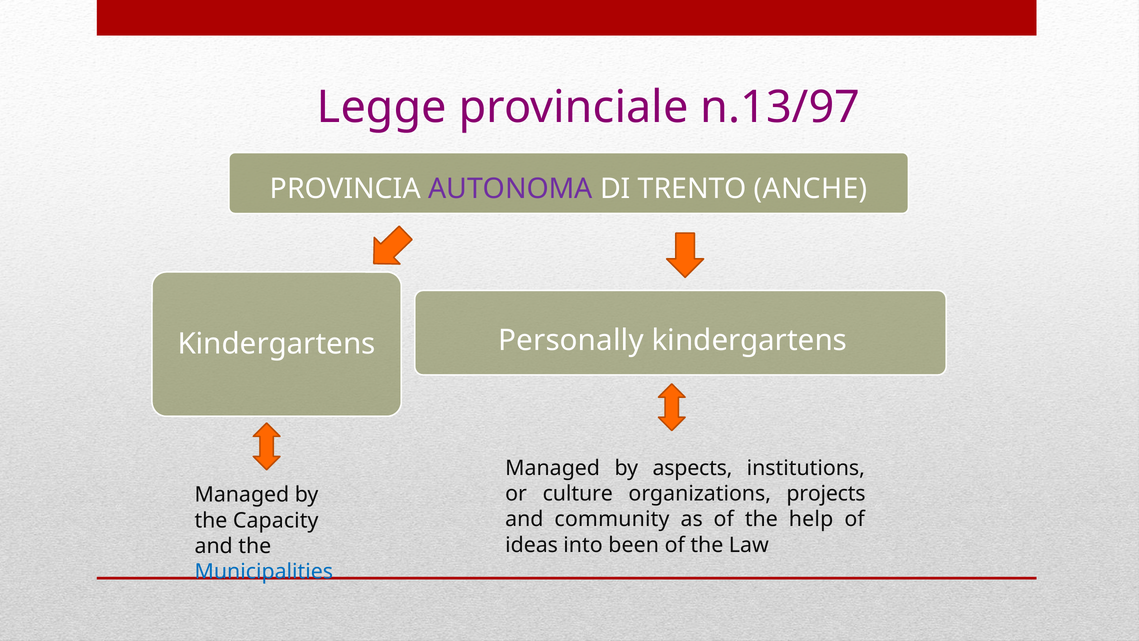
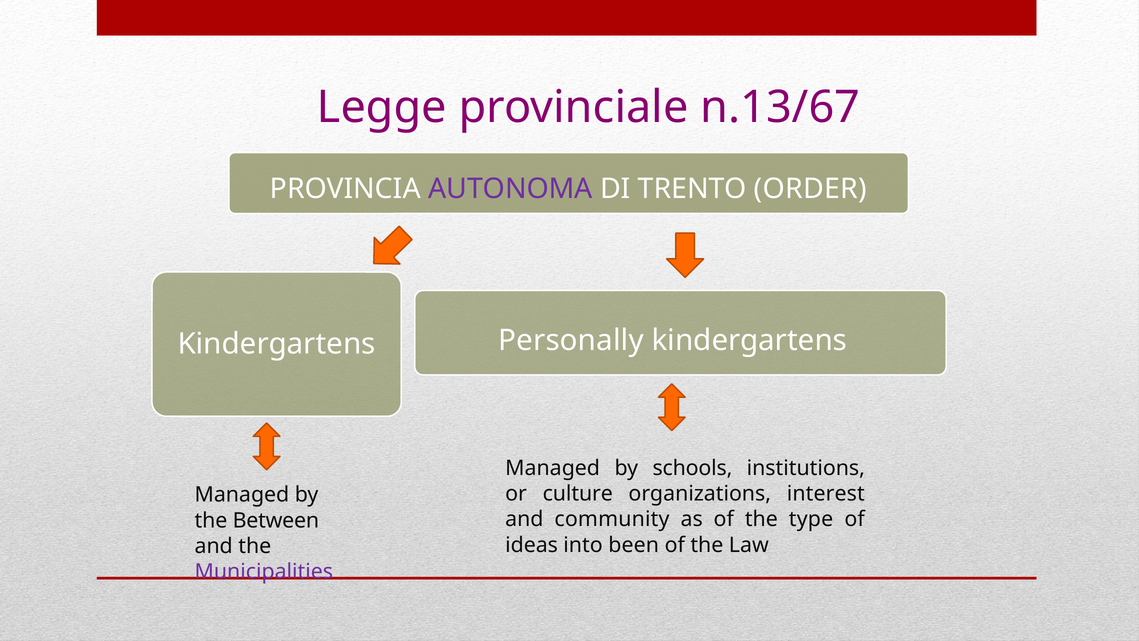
n.13/97: n.13/97 -> n.13/67 (780, 107)
ANCHE: ANCHE -> ORDER (810, 189)
aspects: aspects -> schools (692, 468)
projects: projects -> interest (826, 493)
help: help -> type (811, 519)
Capacity: Capacity -> Between (276, 520)
Municipalities colour: blue -> purple (264, 572)
